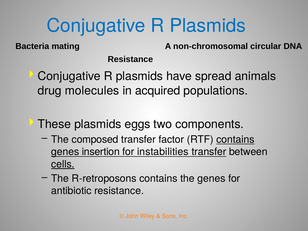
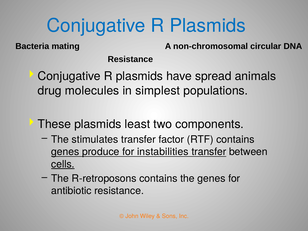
acquired: acquired -> simplest (158, 91)
eggs: eggs -> least (137, 124)
composed: composed -> stimulates (95, 140)
contains underline: present -> none (235, 140)
insertion: insertion -> produce (101, 152)
